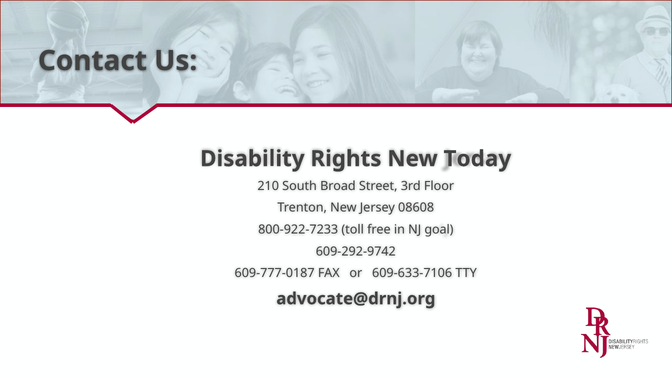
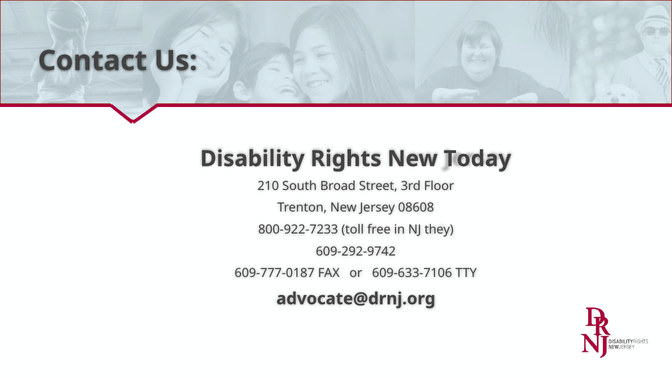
goal: goal -> they (439, 230)
